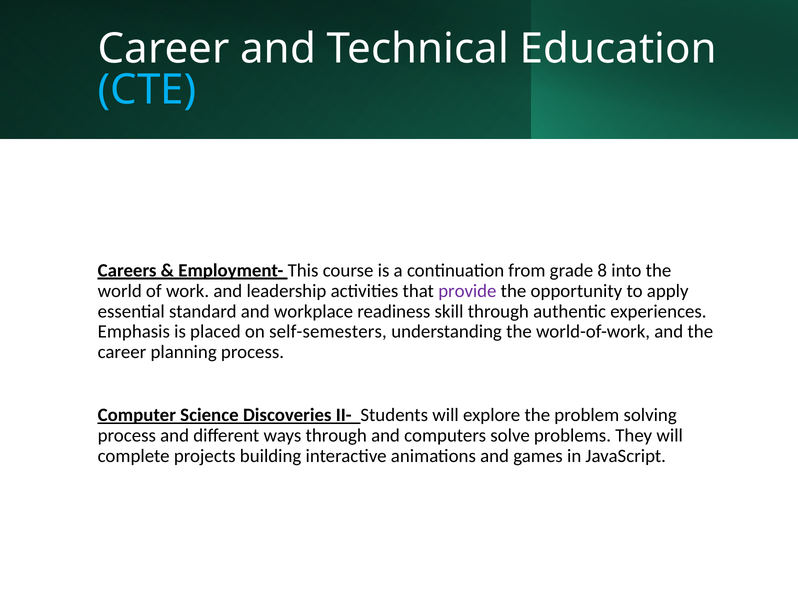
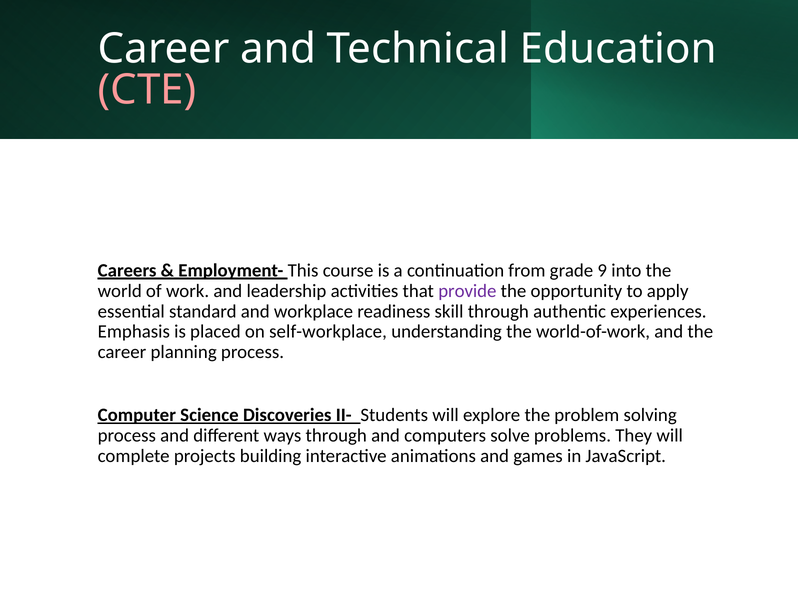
CTE colour: light blue -> pink (147, 90)
8: 8 -> 9 (602, 270)
self-semesters: self-semesters -> self-workplace (328, 331)
